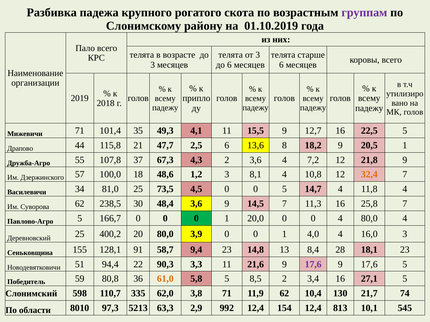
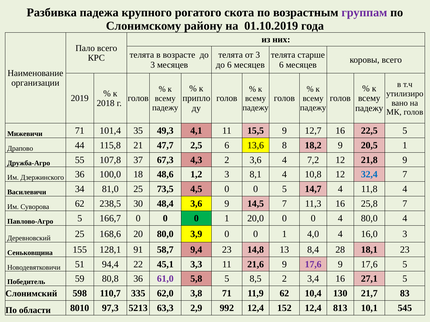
Дзержинского 57: 57 -> 36 (80, 175)
32,4 colour: orange -> blue (369, 175)
400,2: 400,2 -> 168,6 (110, 234)
90,3: 90,3 -> 45,1 (165, 265)
61,0 colour: orange -> purple (165, 279)
74: 74 -> 83 (405, 294)
154: 154 -> 152 (284, 308)
